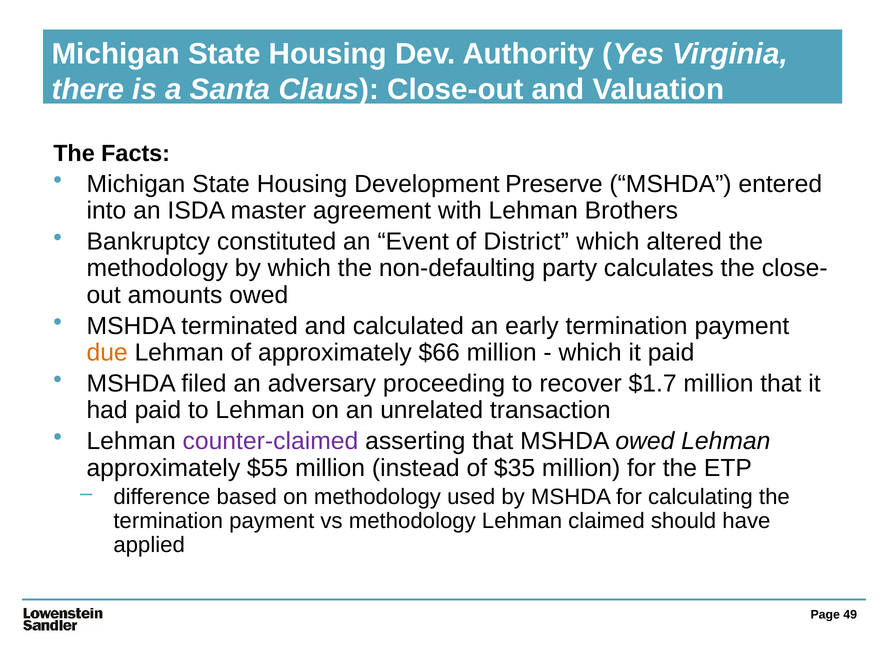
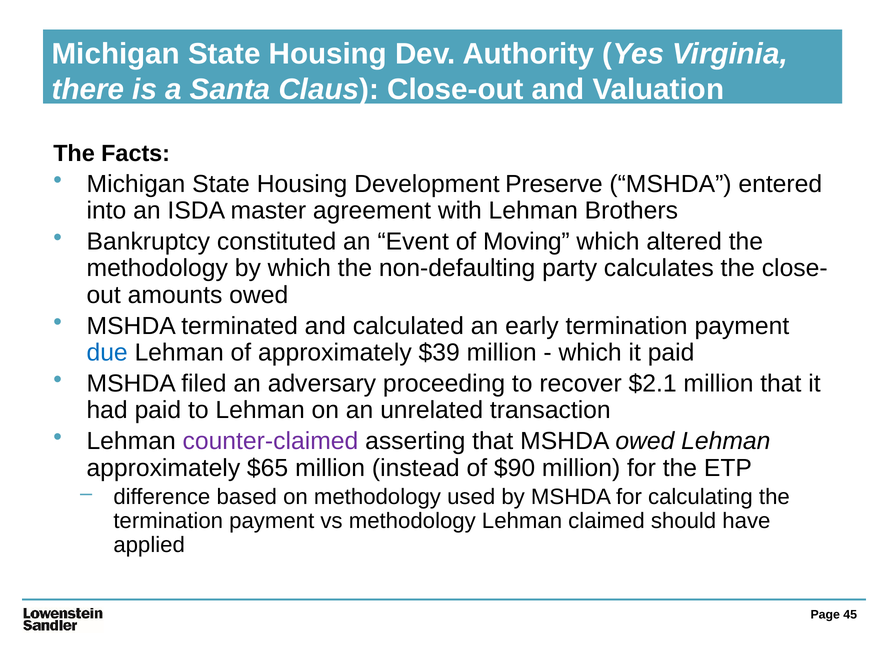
District: District -> Moving (526, 242)
due colour: orange -> blue (107, 353)
$66: $66 -> $39 (439, 353)
$1.7: $1.7 -> $2.1 (653, 384)
$55: $55 -> $65 (268, 468)
$35: $35 -> $90 (515, 468)
49: 49 -> 45 (850, 615)
